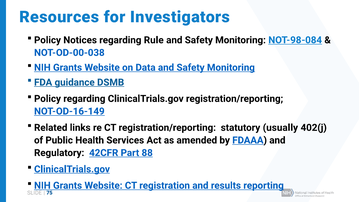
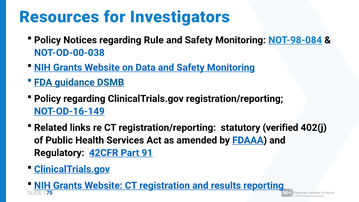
usually: usually -> verified (280, 128)
88: 88 -> 91 (147, 153)
